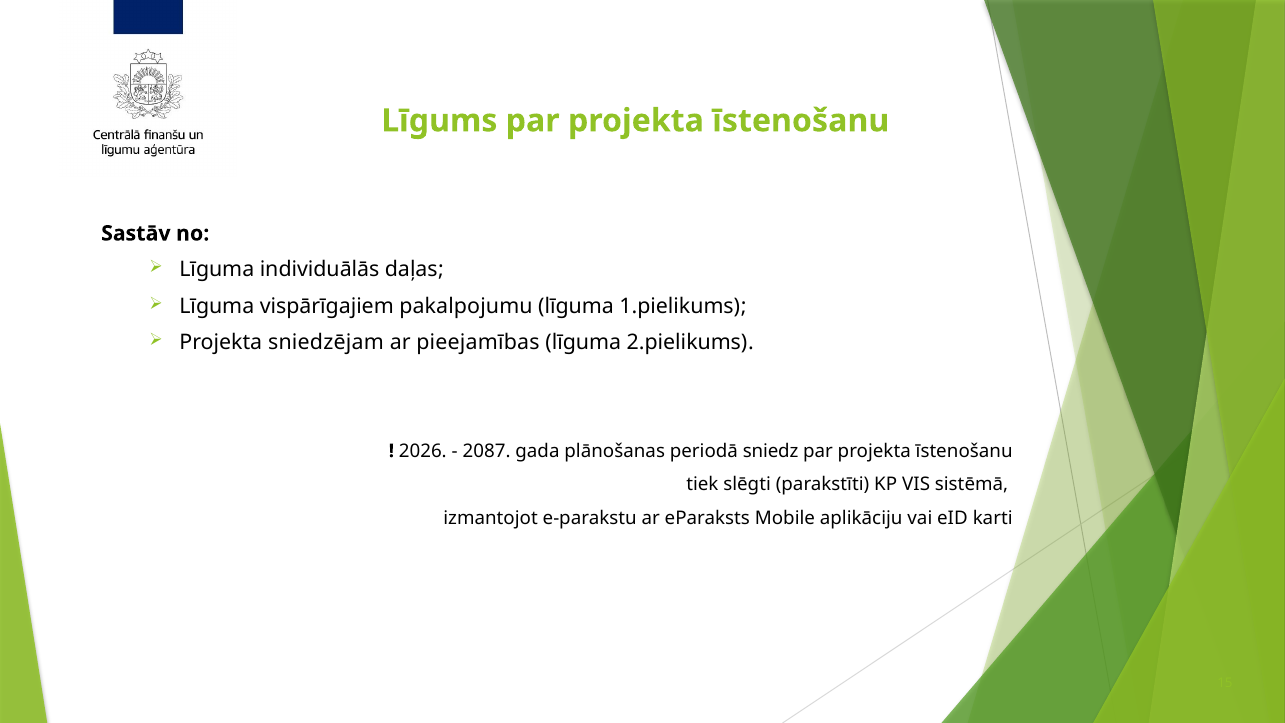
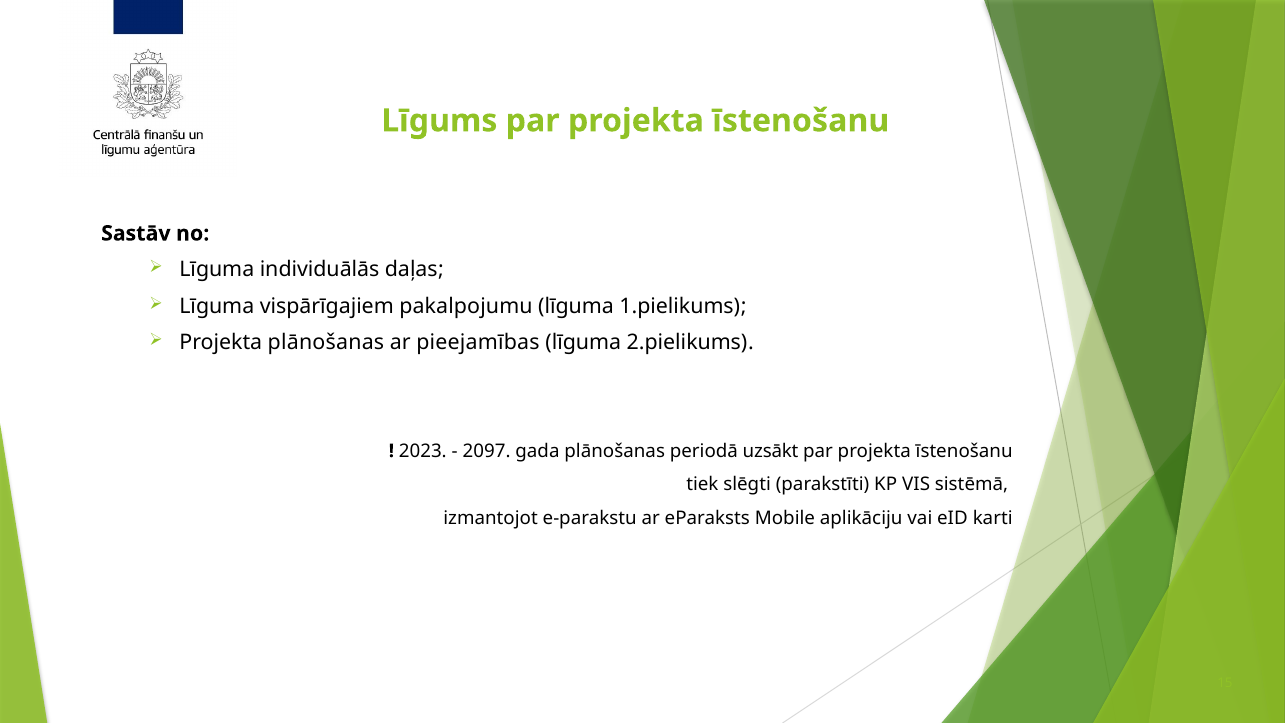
Projekta sniedzējam: sniedzējam -> plānošanas (326, 343)
2026: 2026 -> 2023 (423, 451)
2087: 2087 -> 2097 (487, 451)
sniedz: sniedz -> uzsākt (771, 451)
